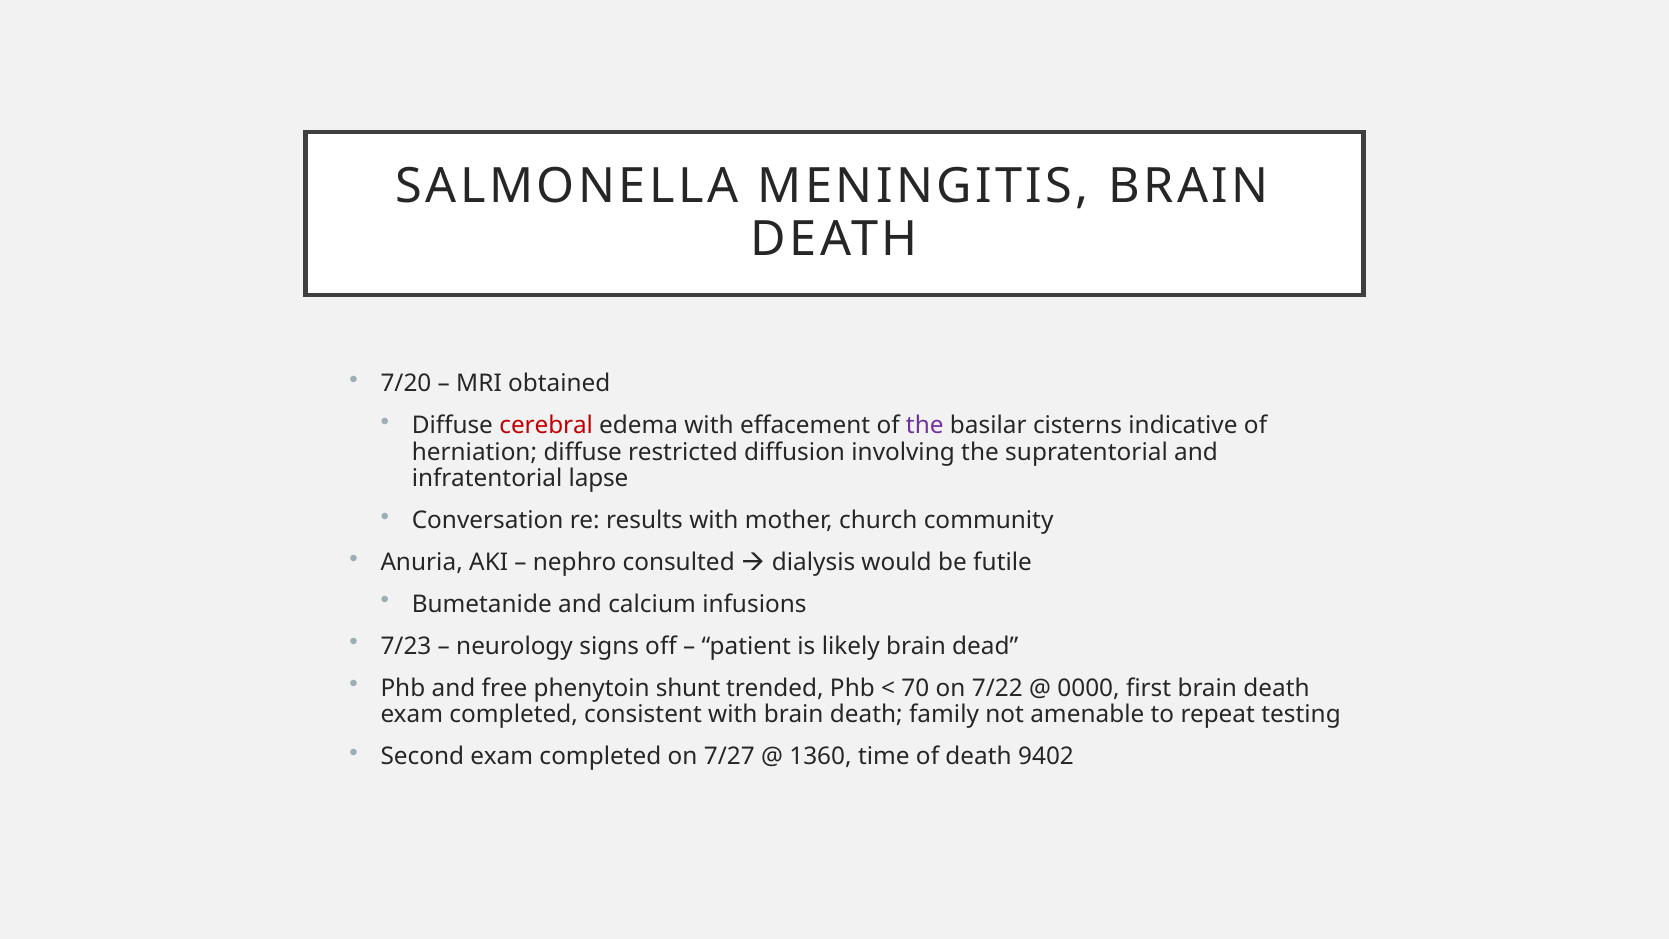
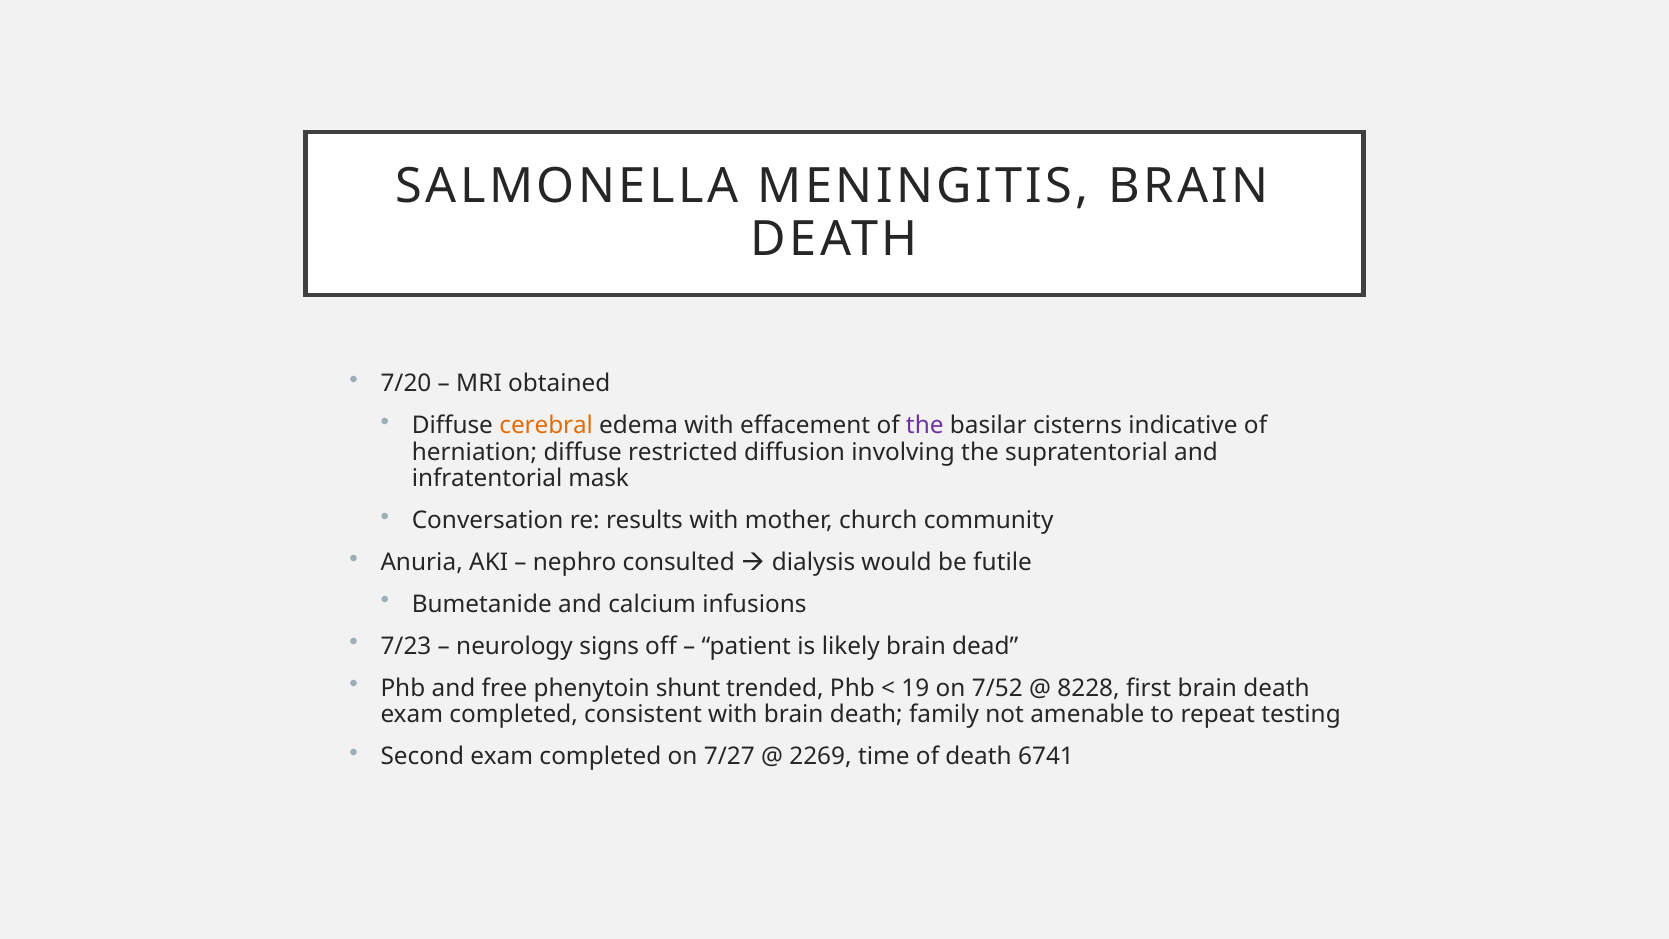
cerebral colour: red -> orange (546, 426)
lapse: lapse -> mask (599, 478)
70: 70 -> 19 (915, 688)
7/22: 7/22 -> 7/52 (997, 688)
0000: 0000 -> 8228 (1089, 688)
1360: 1360 -> 2269 (820, 756)
9402: 9402 -> 6741 (1046, 756)
